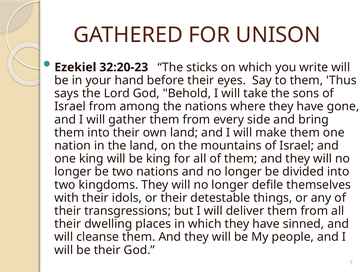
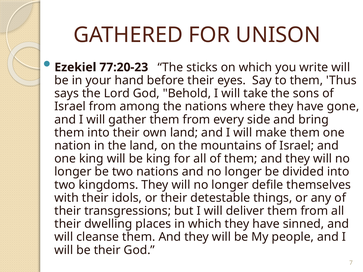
32:20-23: 32:20-23 -> 77:20-23 (124, 67)
